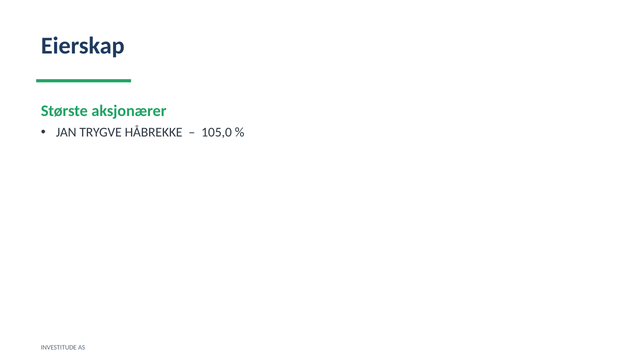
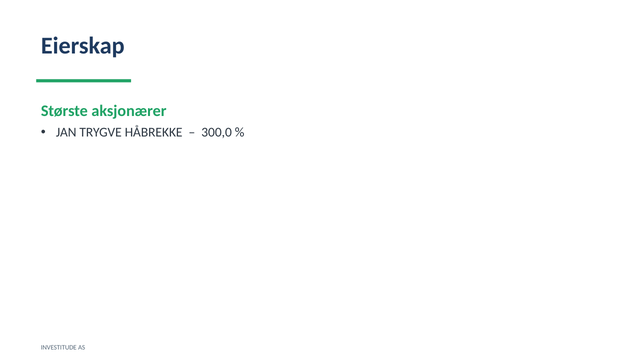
105,0: 105,0 -> 300,0 (217, 132)
